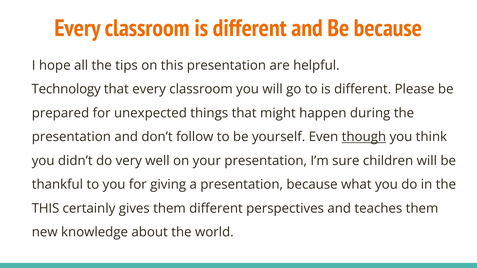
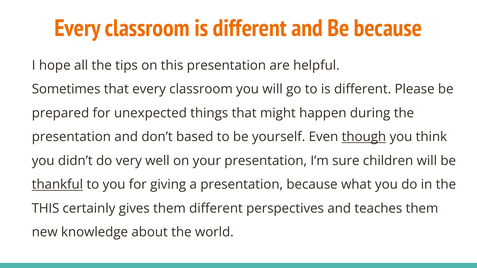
Technology: Technology -> Sometimes (66, 89)
follow: follow -> based (195, 137)
thankful underline: none -> present (57, 185)
